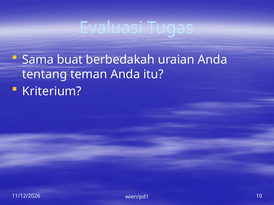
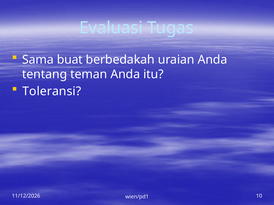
Kriterium: Kriterium -> Toleransi (52, 91)
